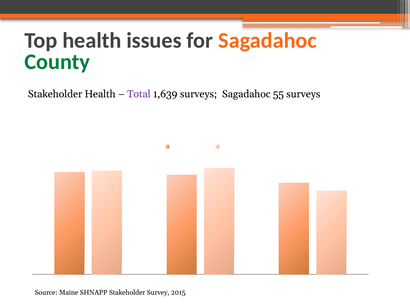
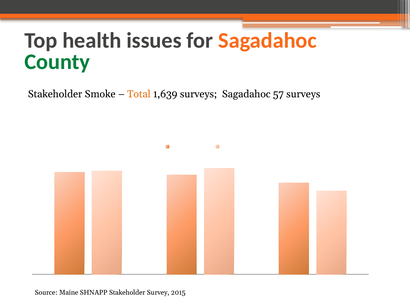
Stakeholder Health: Health -> Smoke (100, 94)
Total colour: purple -> orange (139, 94)
55: 55 -> 57 (278, 94)
